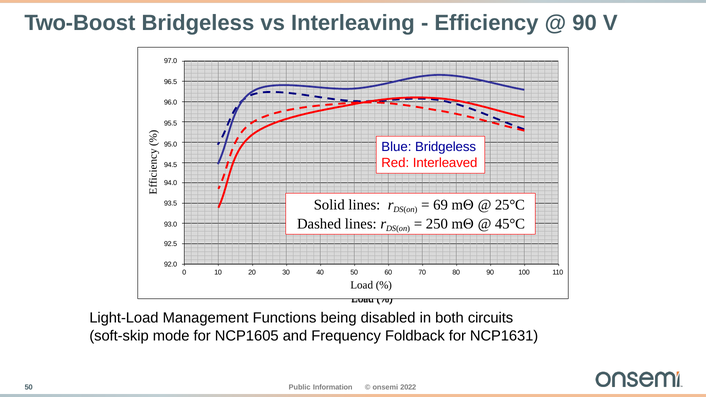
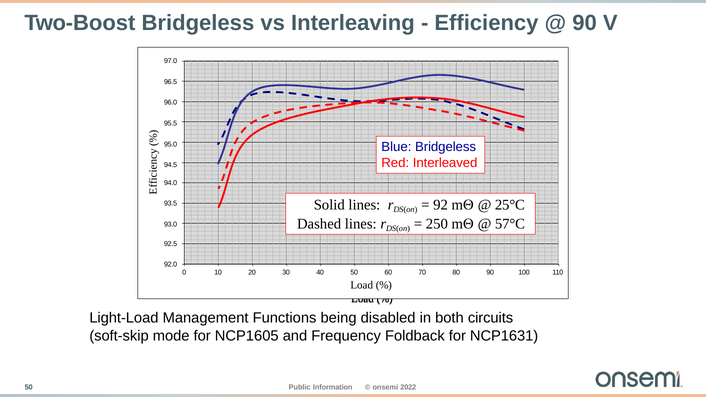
69: 69 -> 92 (441, 205)
45°C: 45°C -> 57°C (510, 224)
